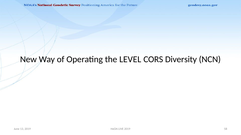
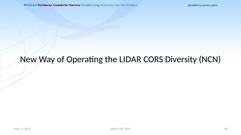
LEVEL: LEVEL -> LIDAR (130, 60)
